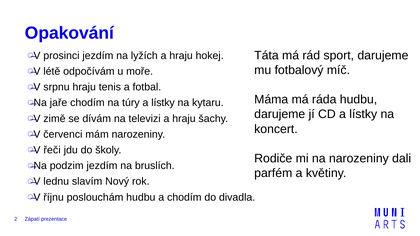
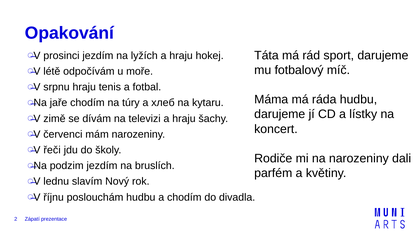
túry a lístky: lístky -> хлеб (163, 103)
